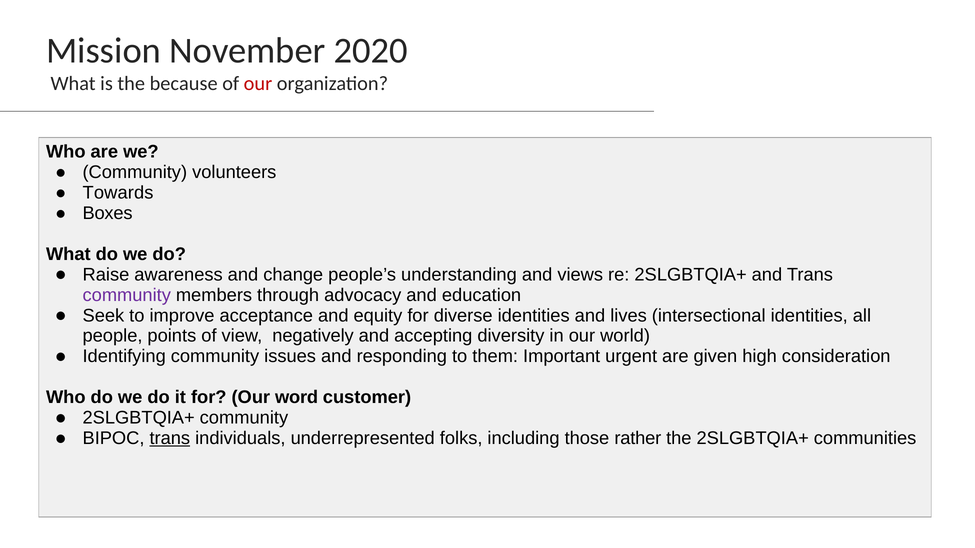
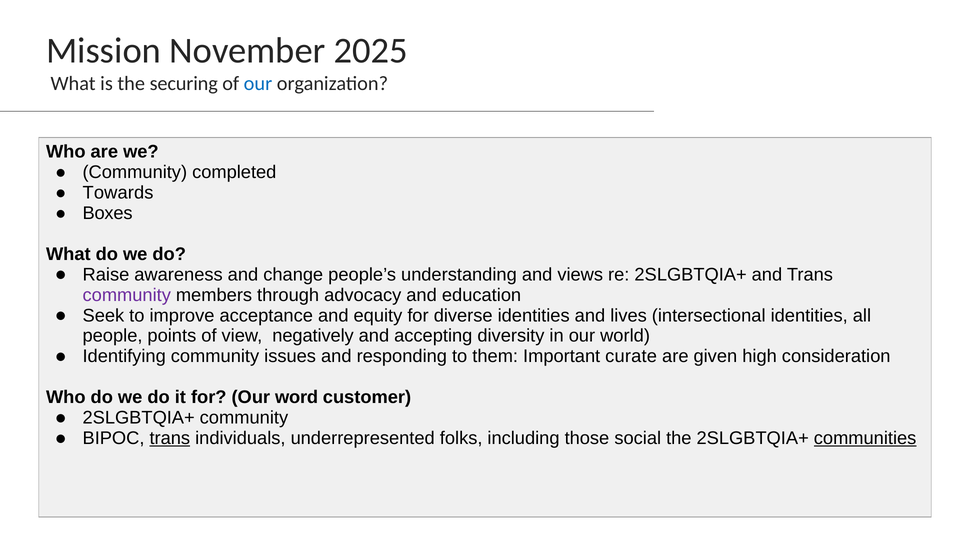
2020: 2020 -> 2025 (371, 51)
because: because -> securing (184, 84)
our colour: red -> blue (258, 84)
volunteers: volunteers -> completed (234, 172)
urgent: urgent -> curate (631, 357)
rather: rather -> social (638, 439)
communities underline: none -> present (865, 439)
